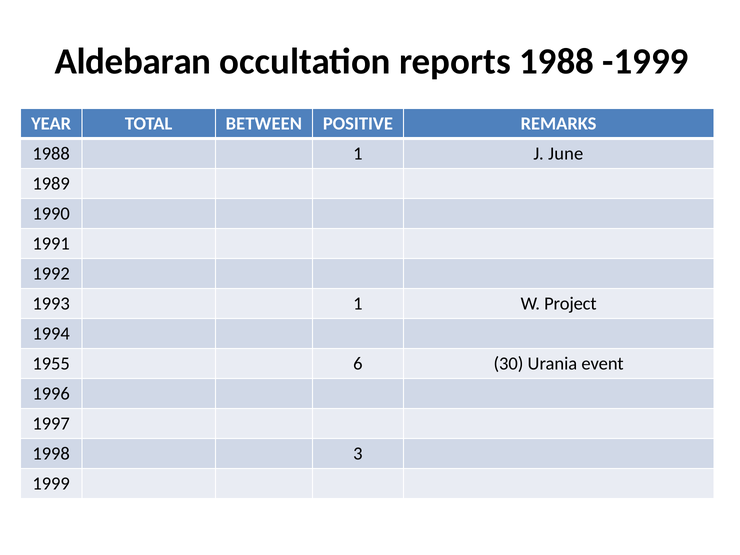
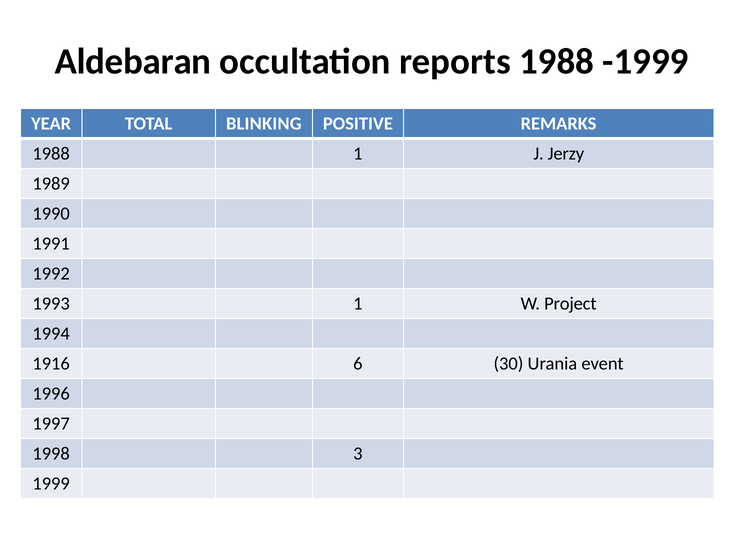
BETWEEN: BETWEEN -> BLINKING (264, 124)
June: June -> Jerzy (566, 154)
1955: 1955 -> 1916 (51, 364)
